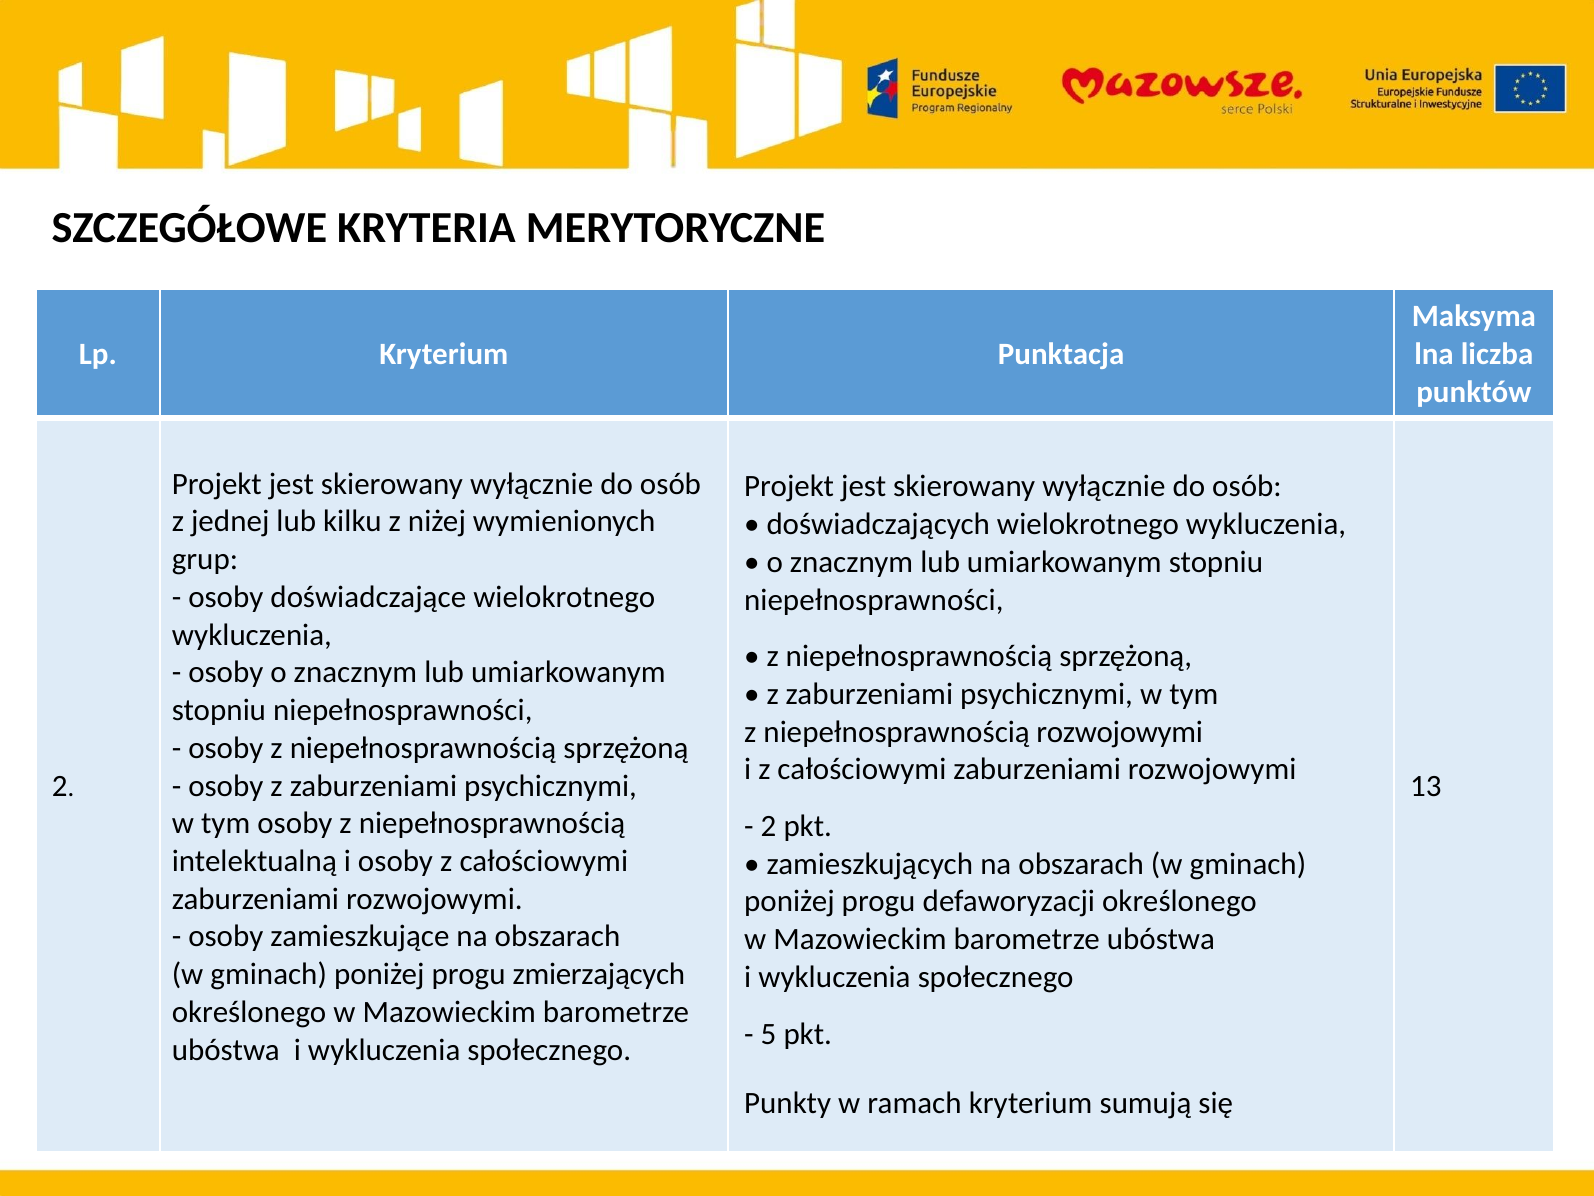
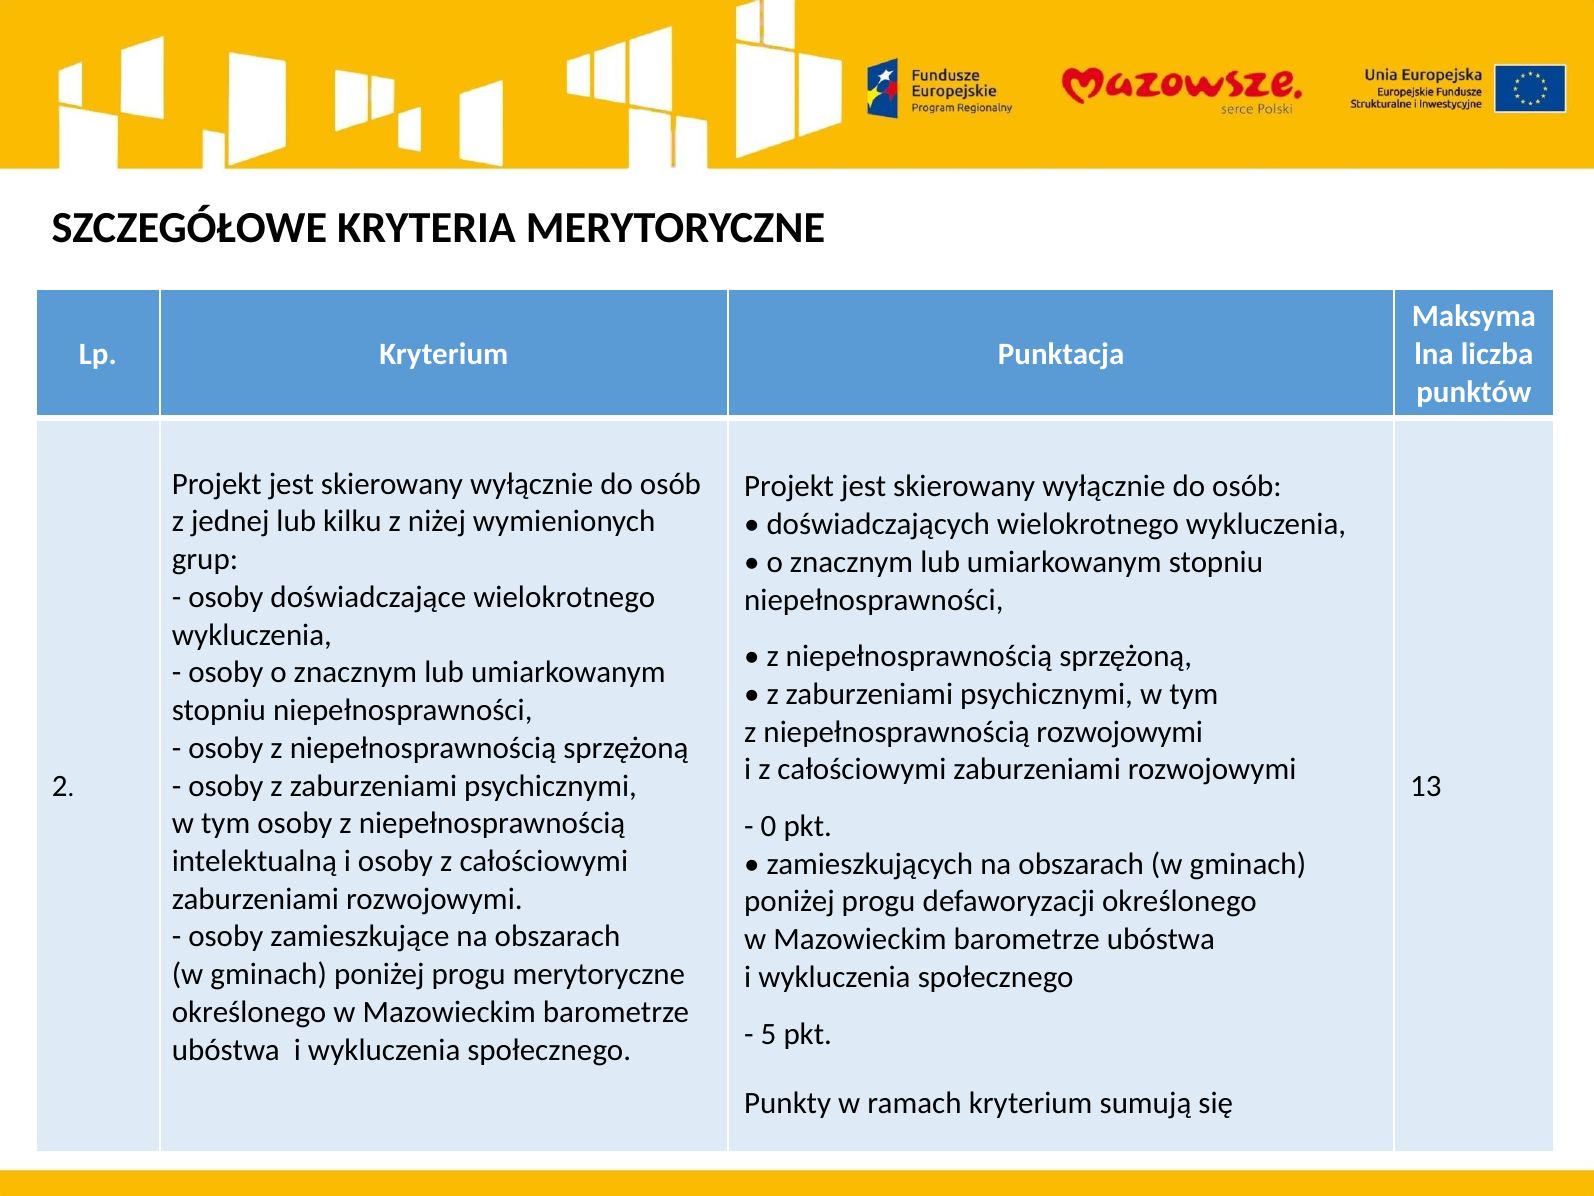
2: 2 -> 0 (768, 826)
progu zmierzających: zmierzających -> merytoryczne (599, 974)
